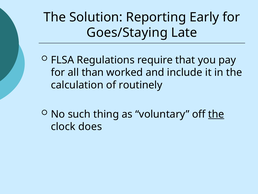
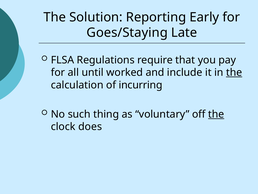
than: than -> until (93, 72)
the underline: none -> present (234, 72)
routinely: routinely -> incurring (141, 85)
